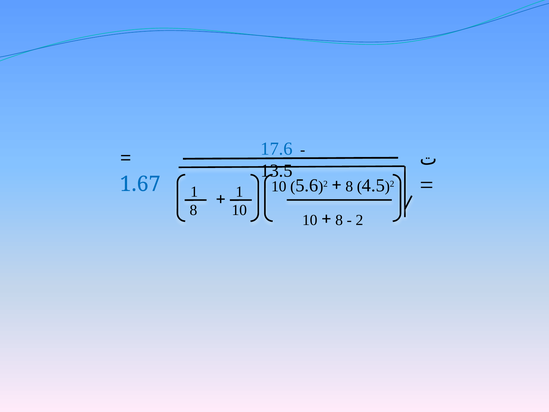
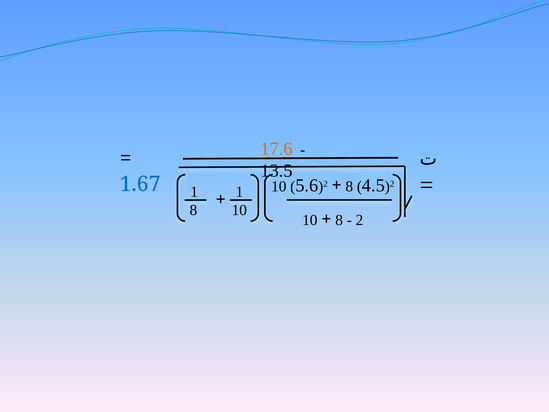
17.6 colour: blue -> orange (277, 149)
